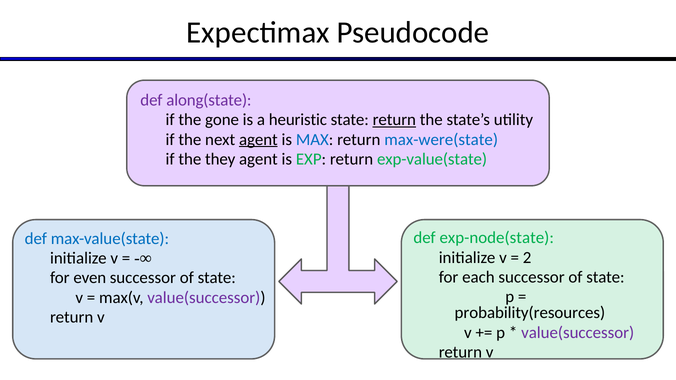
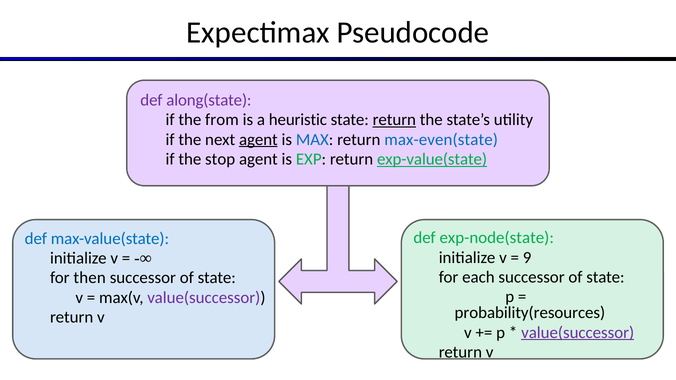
gone: gone -> from (222, 120)
max-were(state: max-were(state -> max-even(state (441, 140)
they: they -> stop (220, 159)
exp-value(state underline: none -> present (432, 159)
2: 2 -> 9 (527, 258)
even: even -> then (90, 278)
value(successor underline: none -> present (578, 333)
